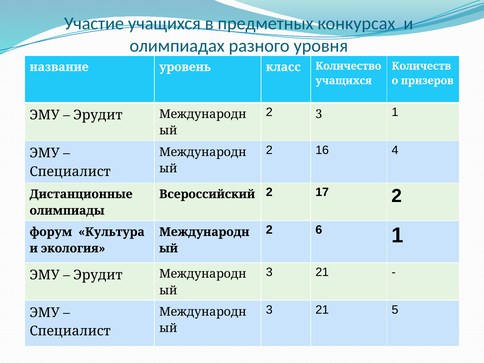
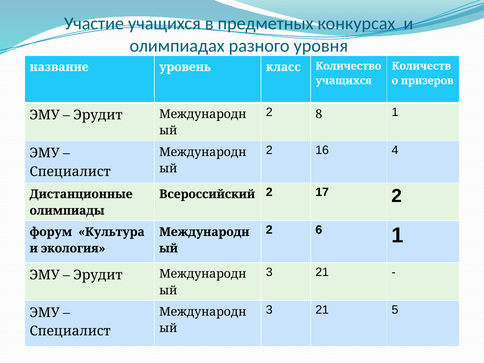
2 3: 3 -> 8 (319, 114)
